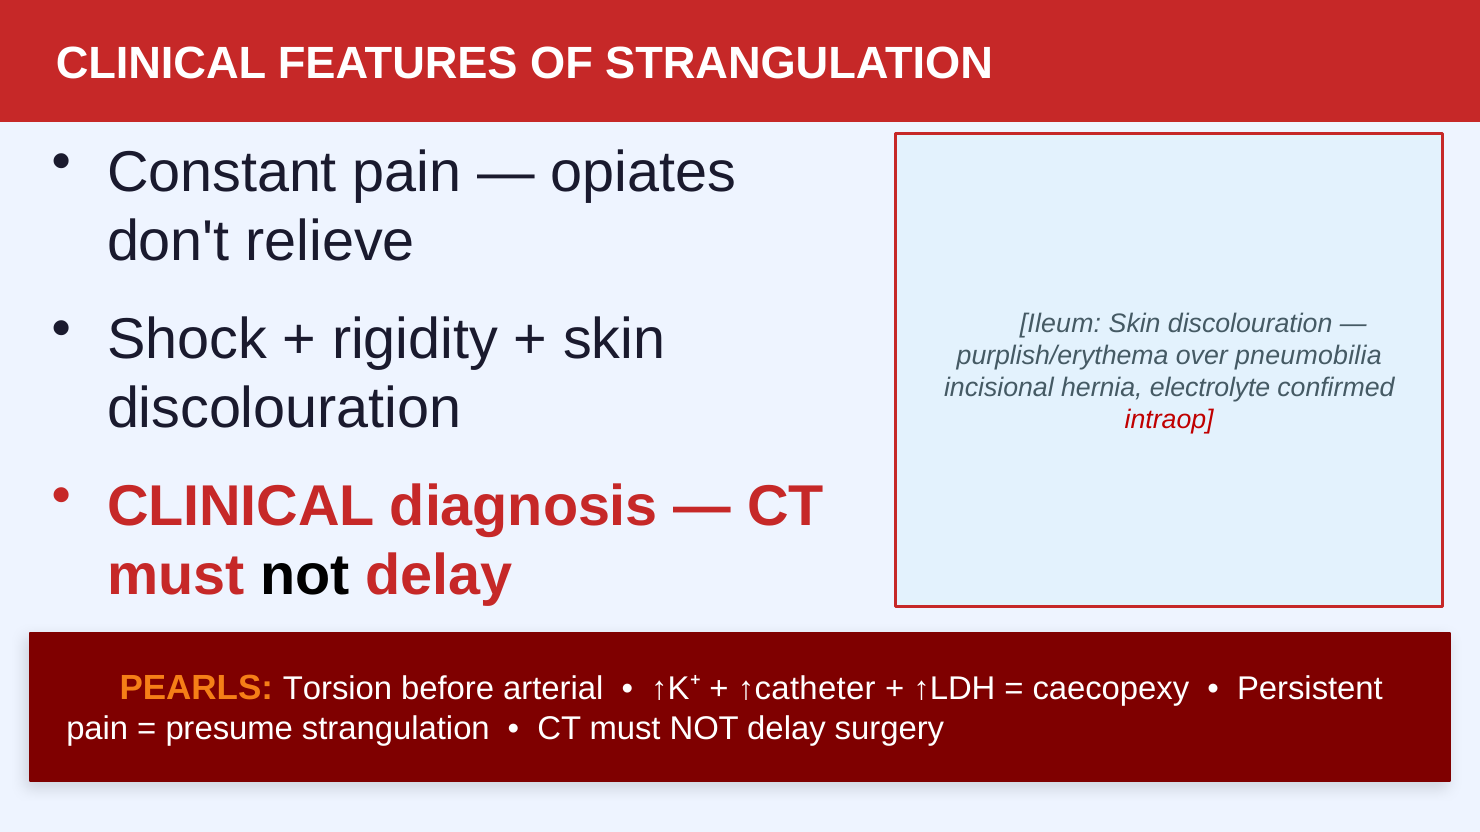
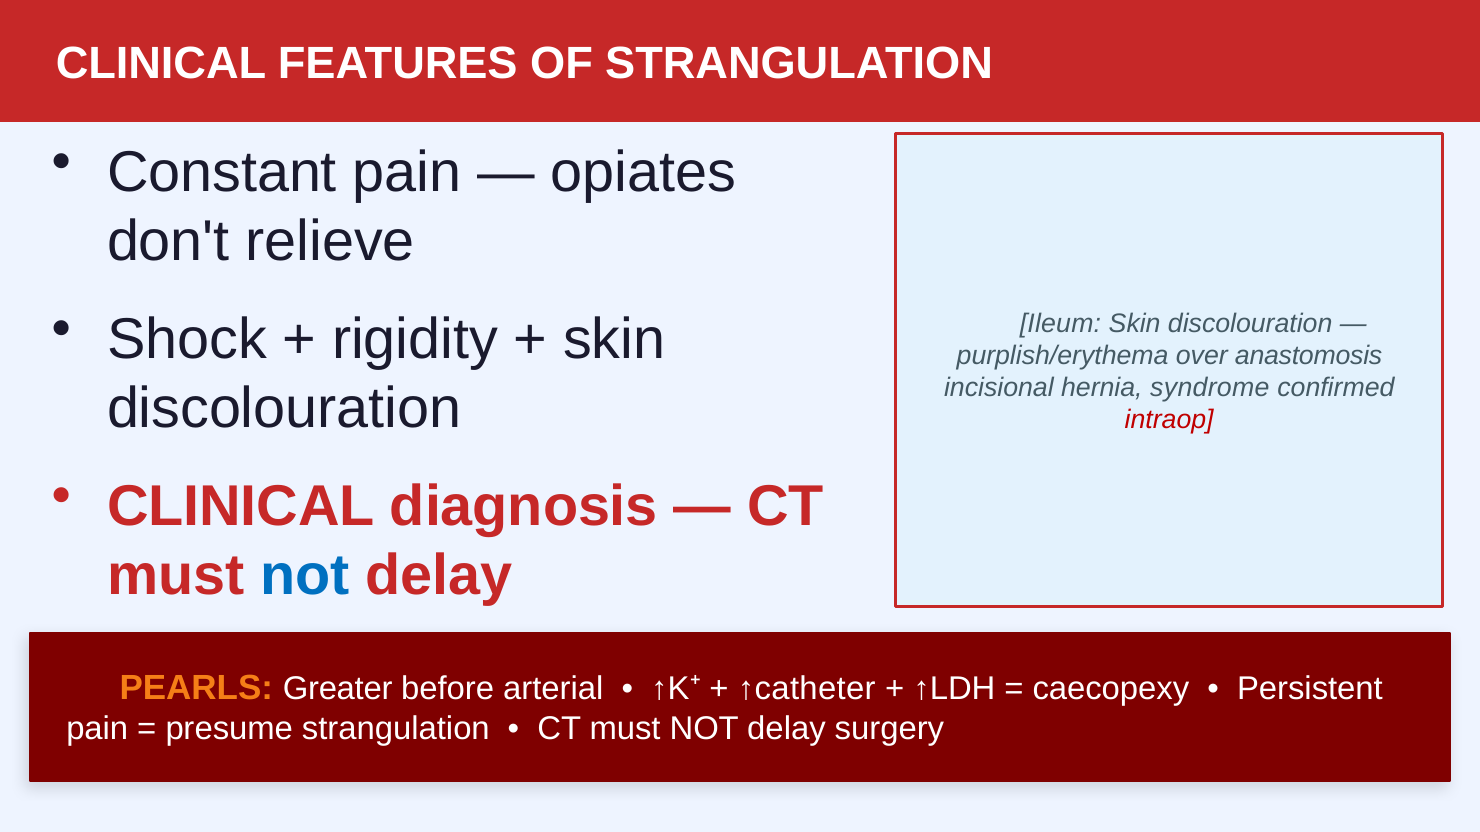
pneumobilia: pneumobilia -> anastomosis (1309, 356)
electrolyte: electrolyte -> syndrome (1210, 388)
not colour: black -> blue (305, 576)
Torsion: Torsion -> Greater (338, 689)
